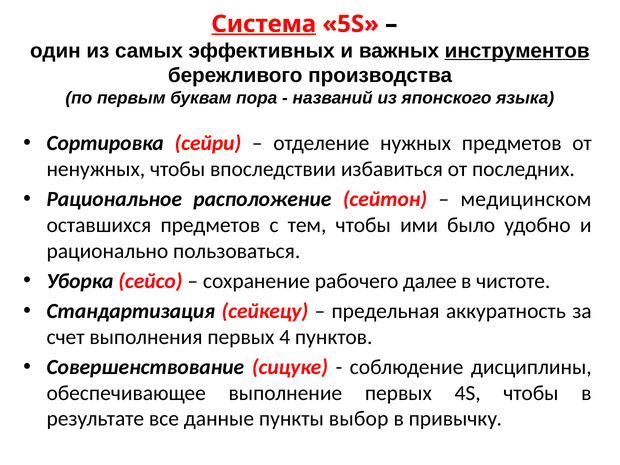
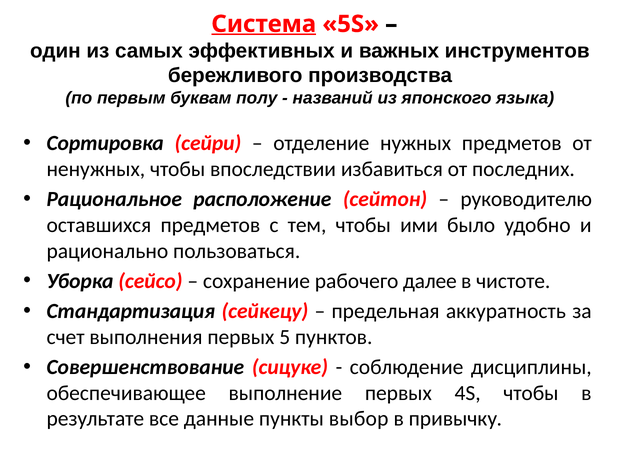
инструментов underline: present -> none (517, 51)
пора: пора -> полу (257, 98)
медицинском: медицинском -> руководителю (526, 199)
4: 4 -> 5 (285, 337)
